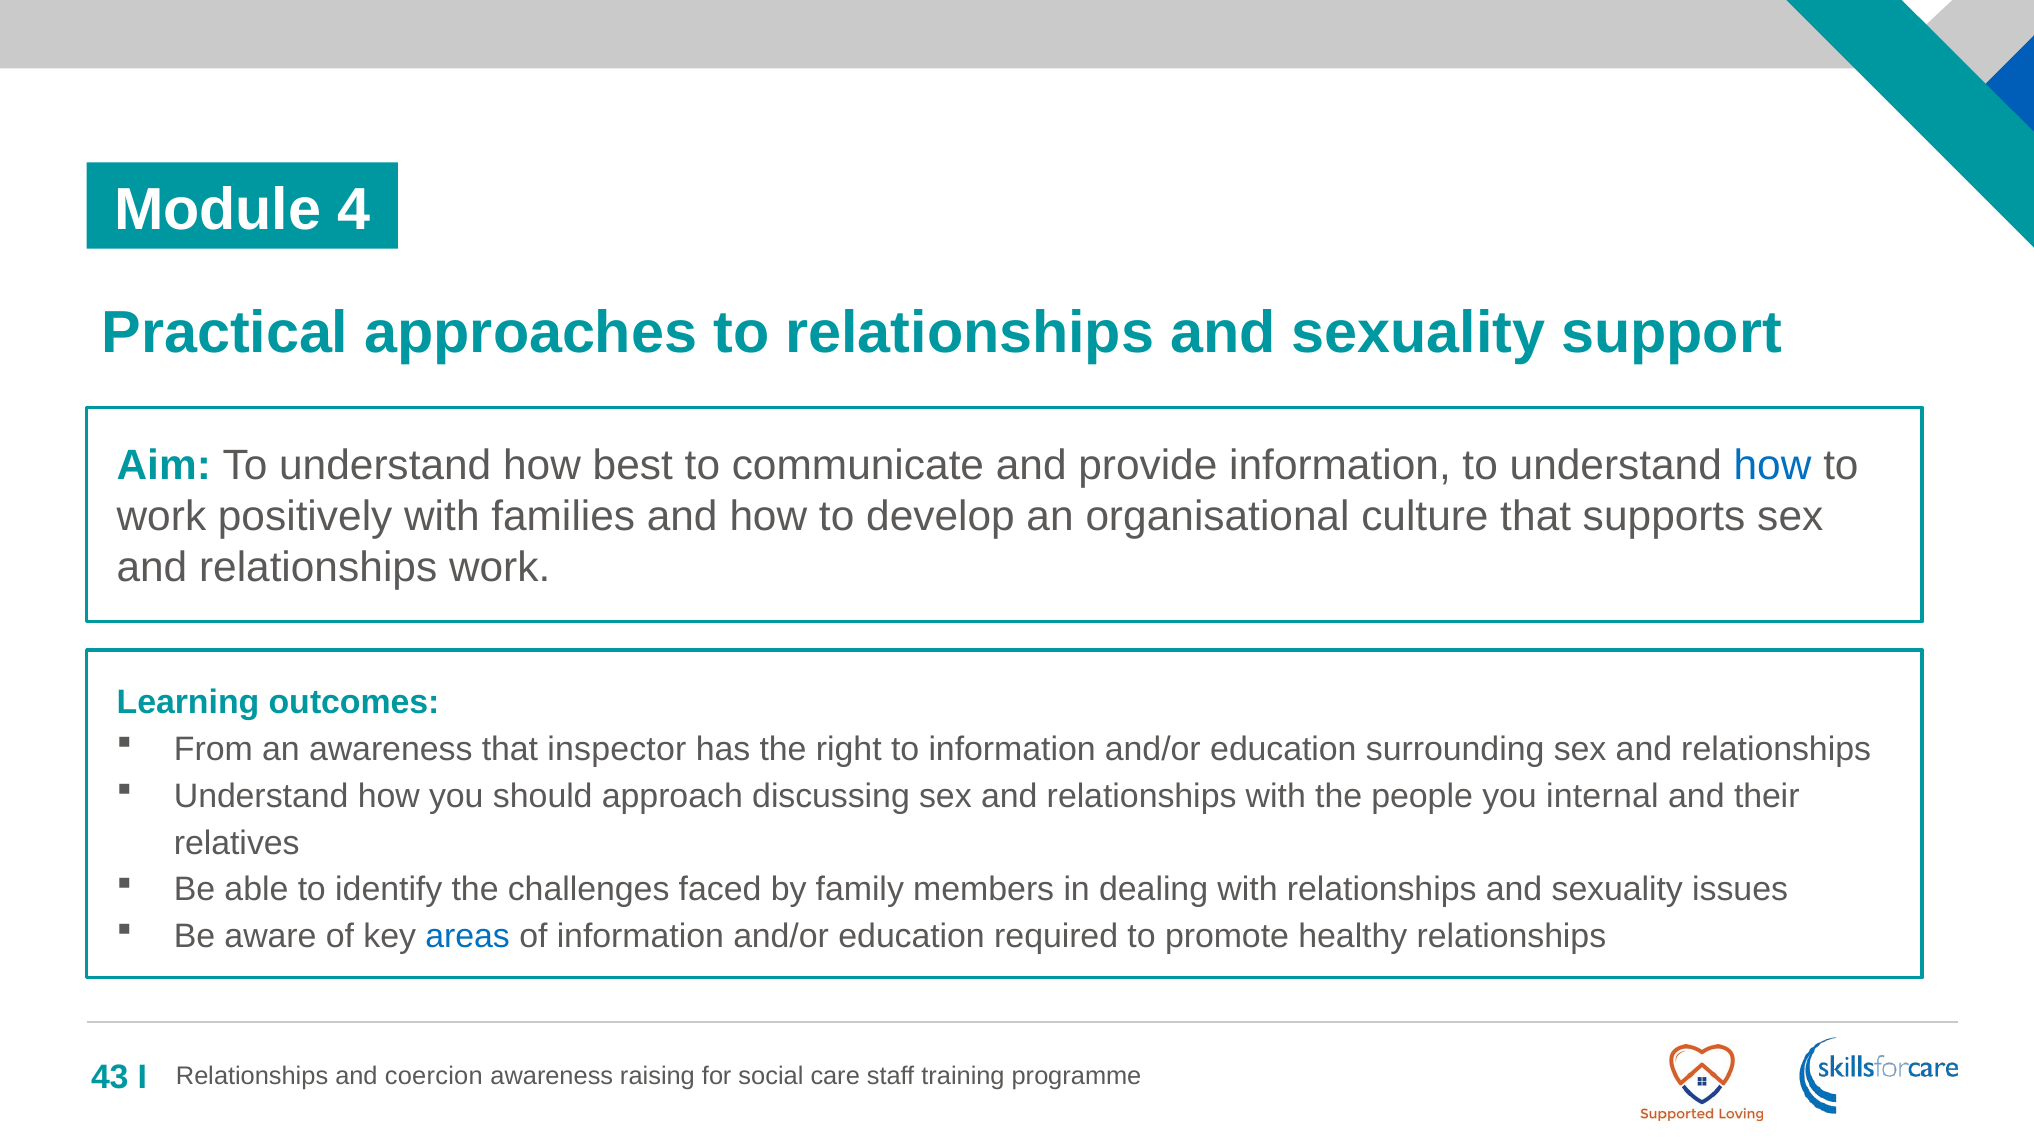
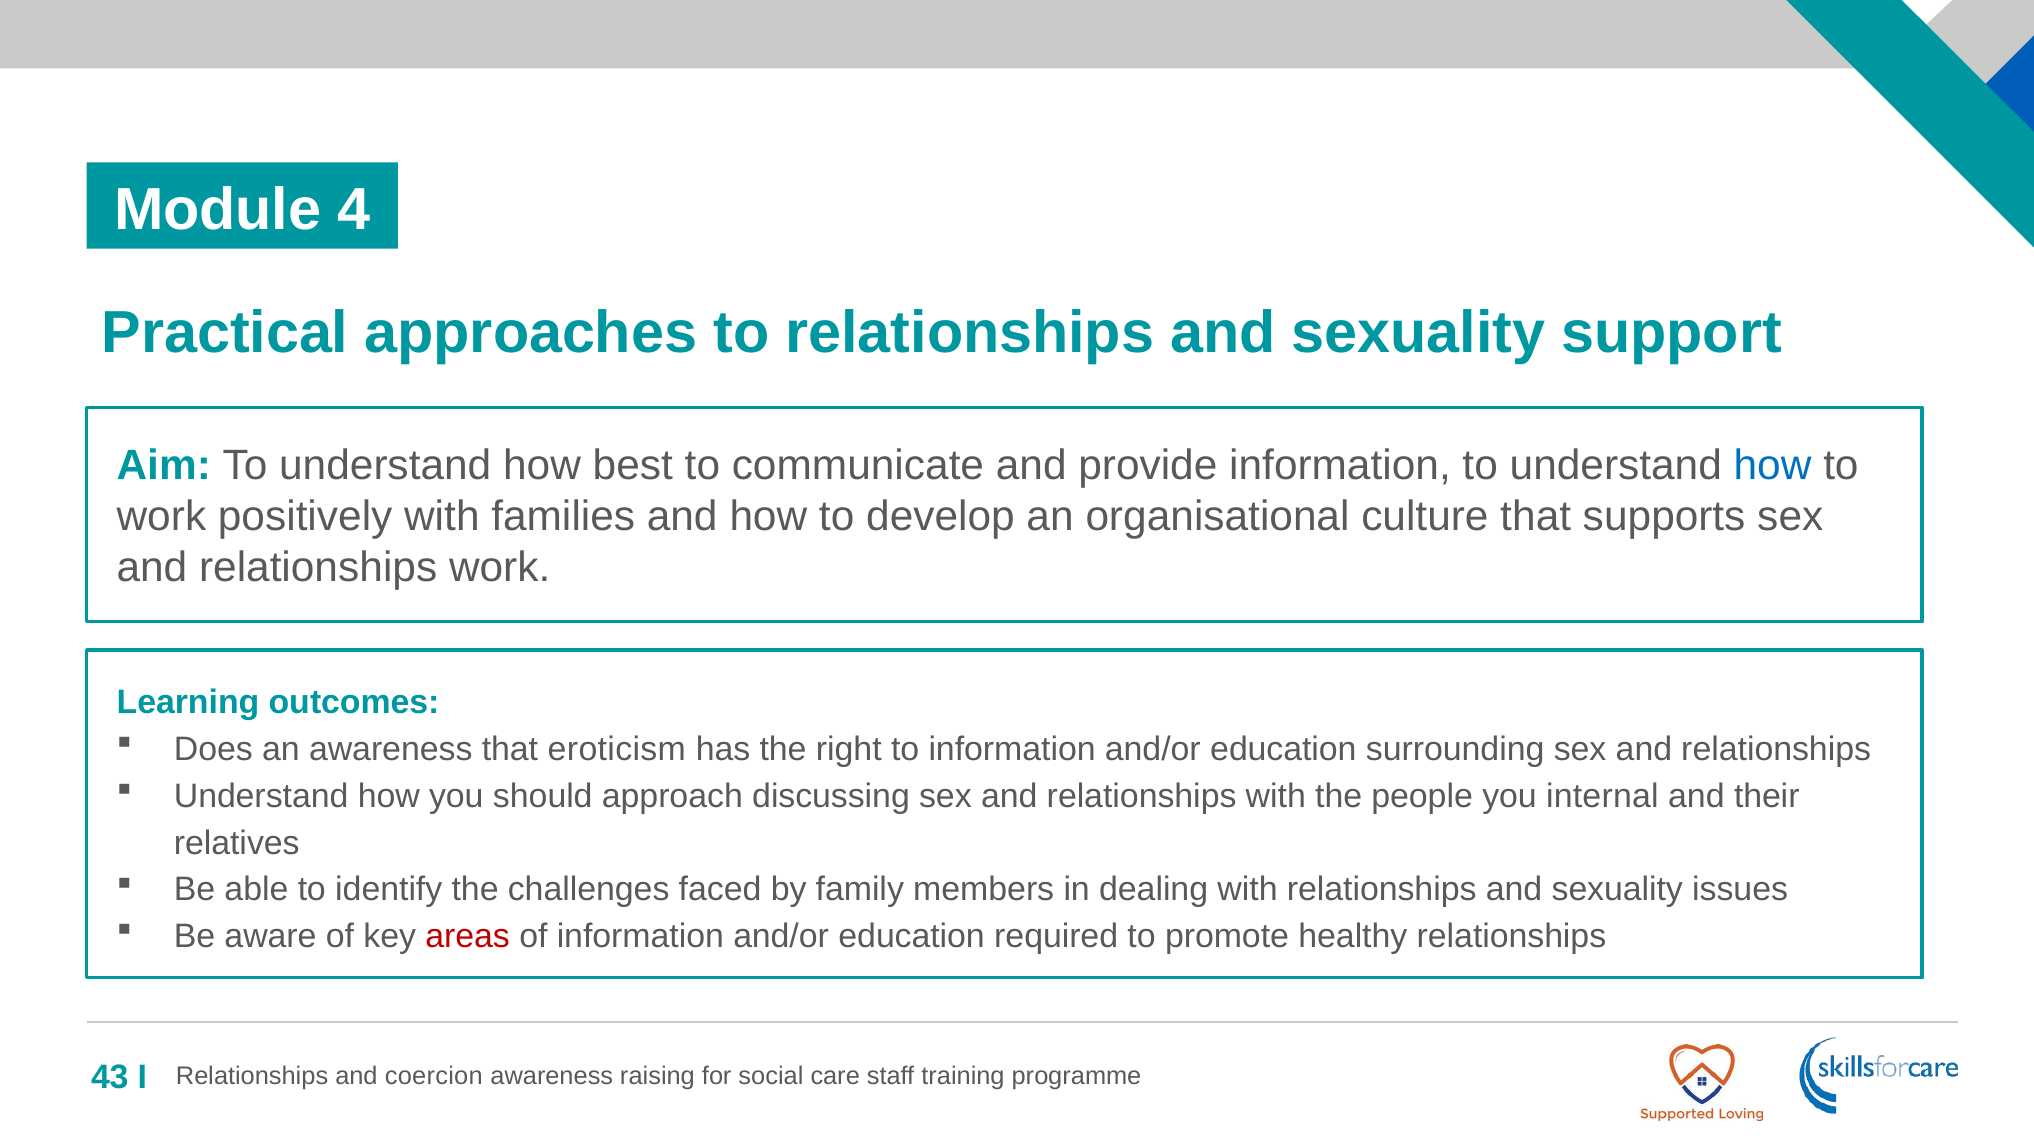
From: From -> Does (213, 749)
inspector: inspector -> eroticism (617, 749)
areas colour: blue -> red (468, 936)
